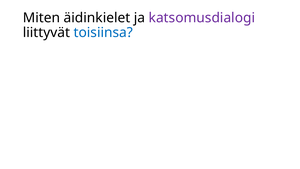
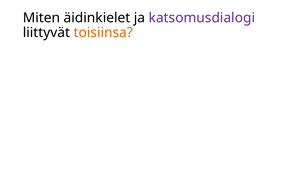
toisiinsa colour: blue -> orange (103, 33)
